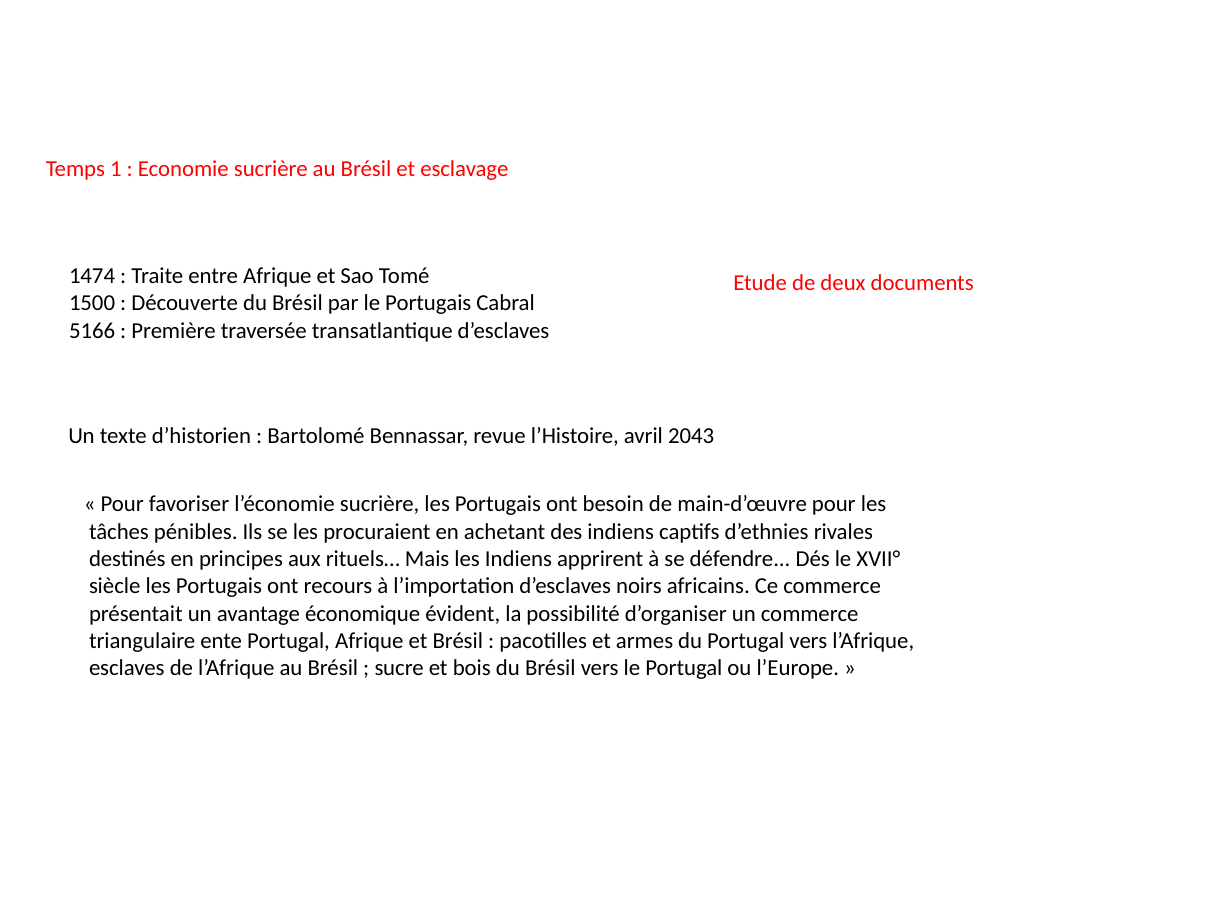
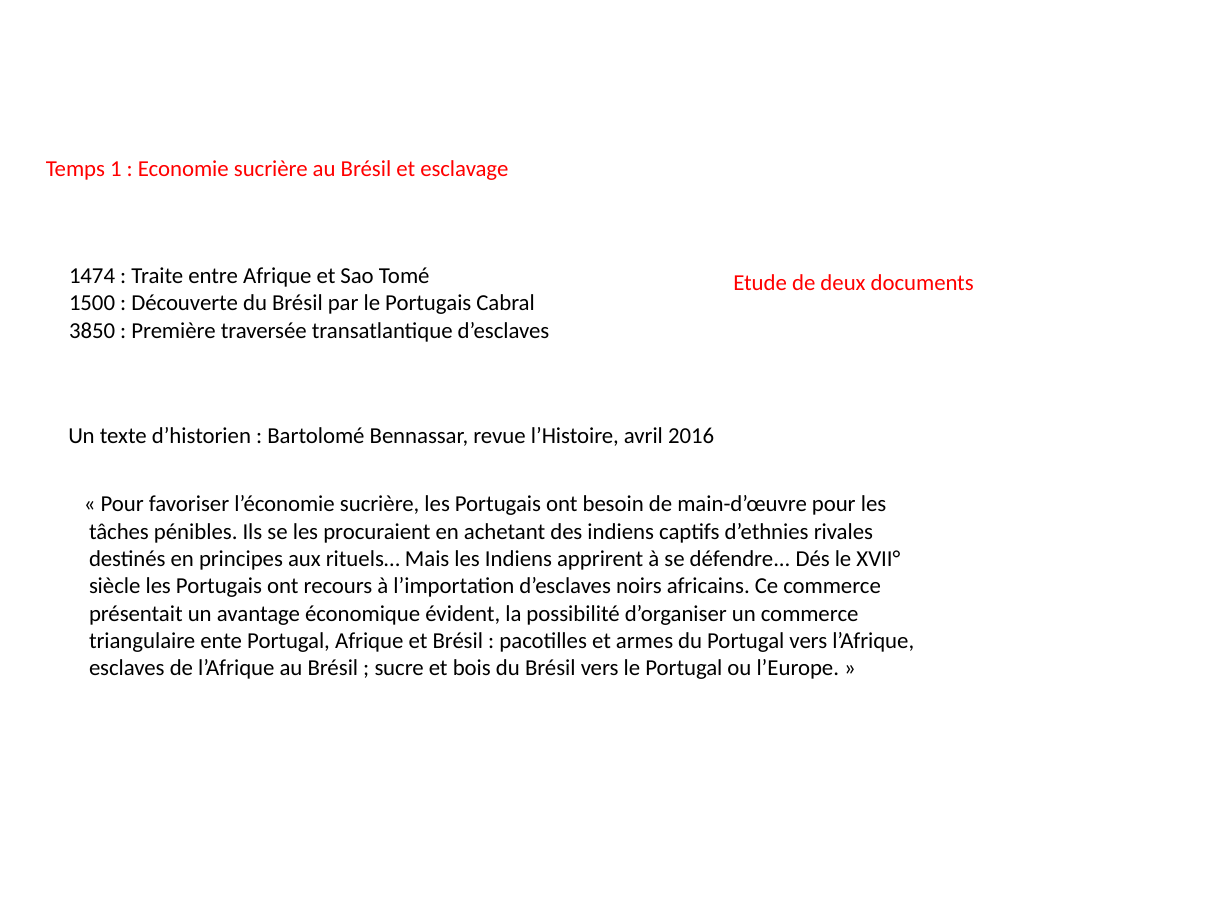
5166: 5166 -> 3850 (92, 331)
2043: 2043 -> 2016 (691, 436)
